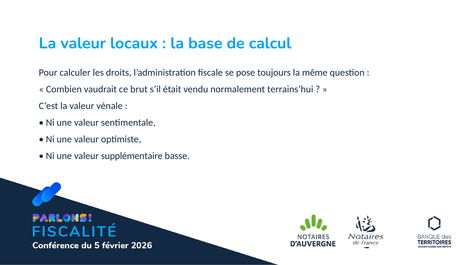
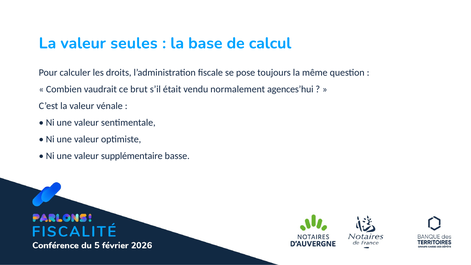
locaux: locaux -> seules (134, 43)
terrains’hui: terrains’hui -> agences’hui (290, 89)
